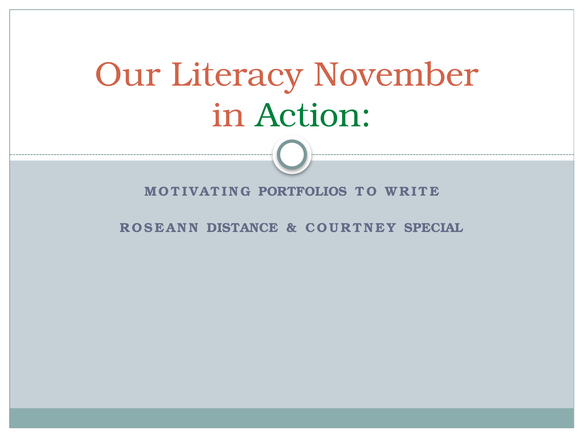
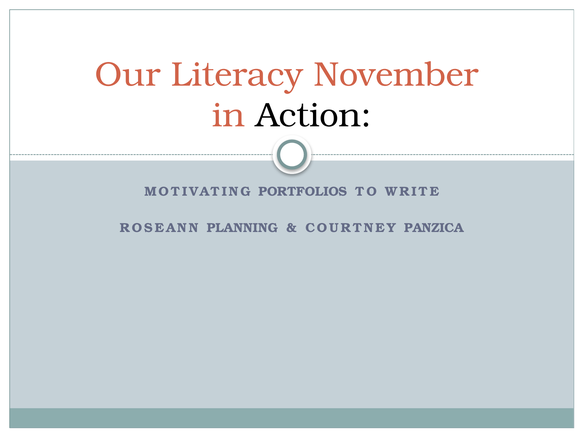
Action colour: green -> black (314, 115)
DISTANCE: DISTANCE -> PLANNING (242, 228)
SPECIAL: SPECIAL -> PANZICA (434, 228)
